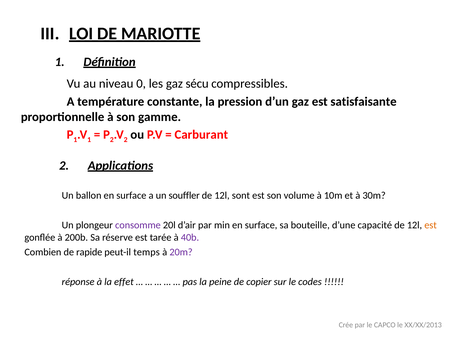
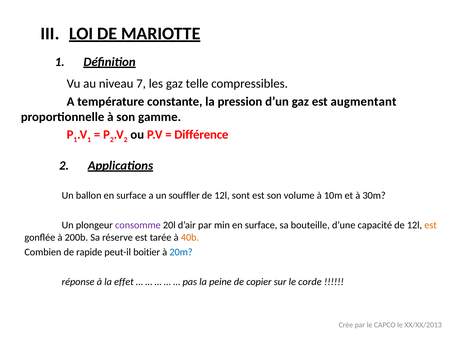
0: 0 -> 7 (141, 84)
sécu: sécu -> telle (197, 84)
satisfaisante: satisfaisante -> augmentant (363, 102)
Carburant: Carburant -> Différence (201, 135)
40b colour: purple -> orange (190, 238)
temps: temps -> boitier (147, 252)
20m colour: purple -> blue (181, 252)
codes: codes -> corde (310, 282)
